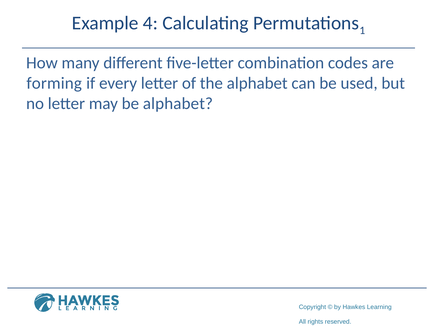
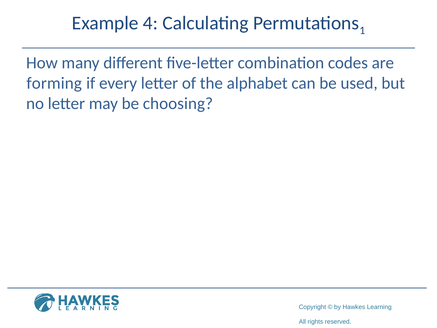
be alphabet: alphabet -> choosing (178, 103)
